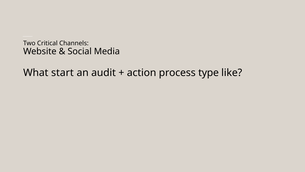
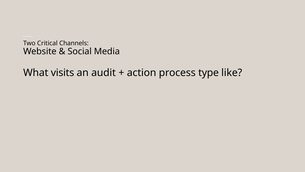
start: start -> visits (63, 73)
